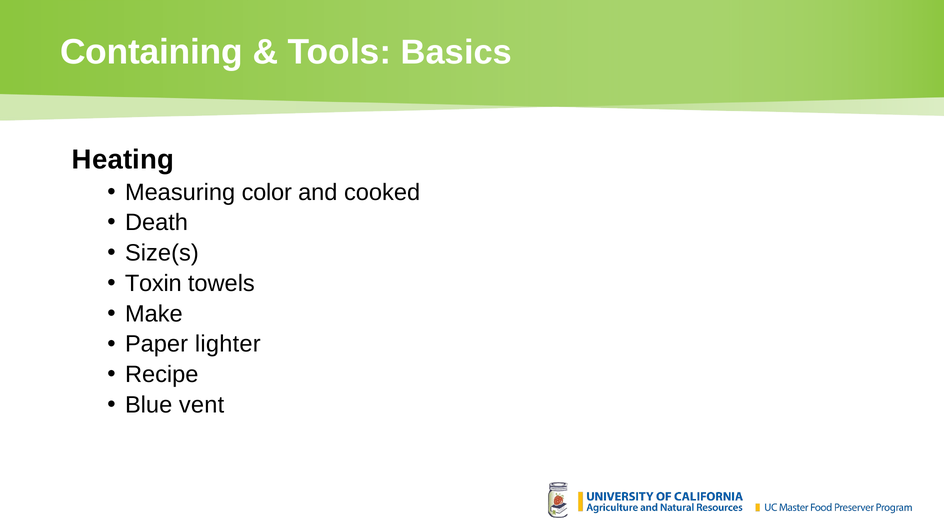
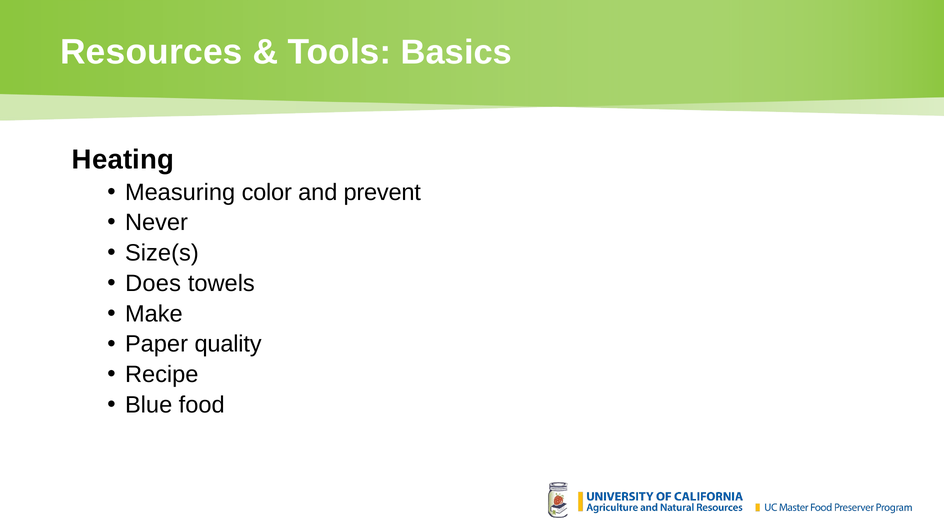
Containing: Containing -> Resources (151, 52)
cooked: cooked -> prevent (382, 192)
Death: Death -> Never (156, 223)
Toxin: Toxin -> Does (153, 283)
lighter: lighter -> quality (228, 344)
vent: vent -> food (202, 405)
